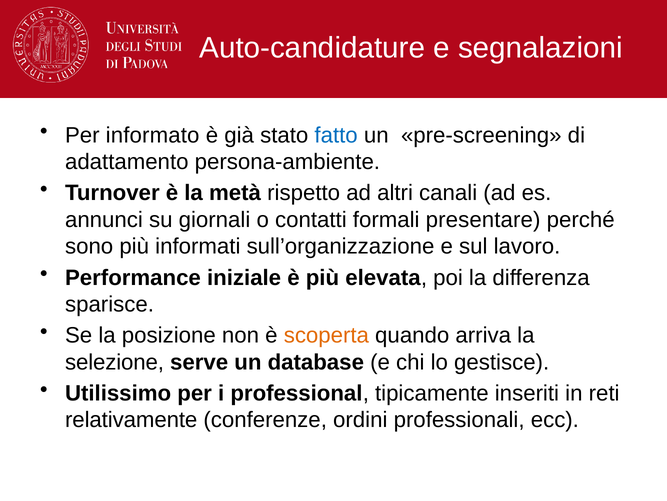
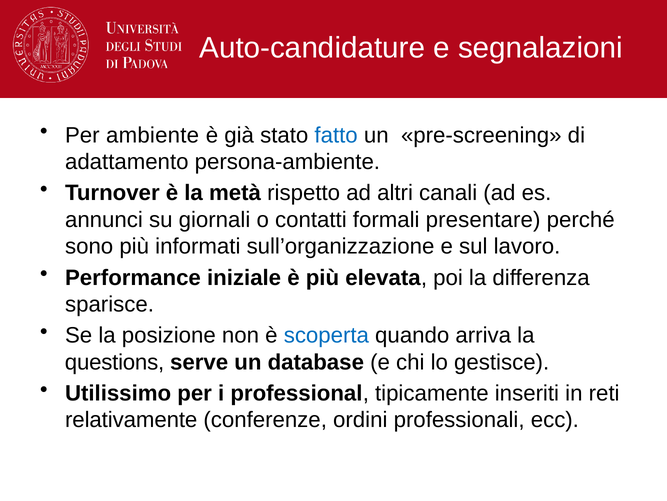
informato: informato -> ambiente (153, 135)
scoperta colour: orange -> blue (326, 335)
selezione: selezione -> questions (115, 362)
